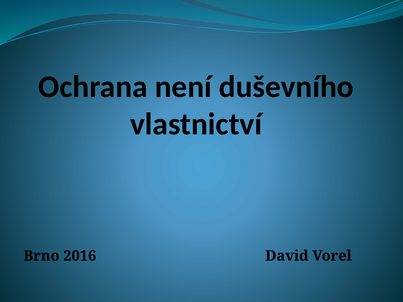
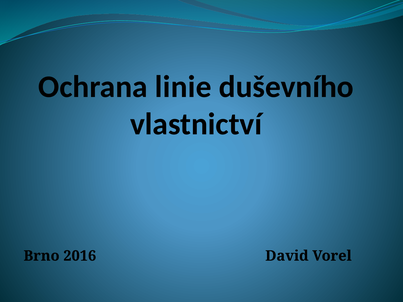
není: není -> linie (183, 87)
